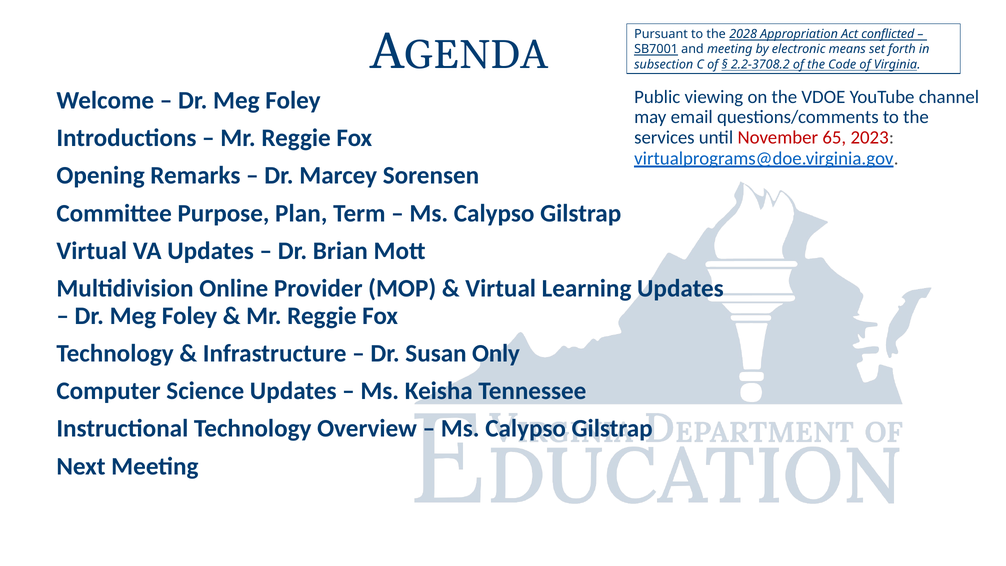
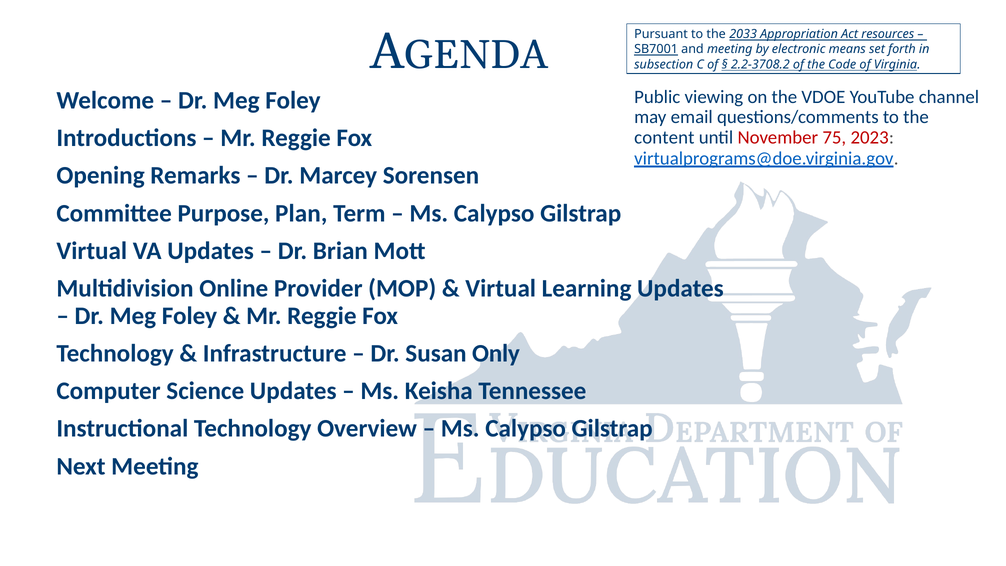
2028: 2028 -> 2033 (743, 34)
conflicted: conflicted -> resources (888, 34)
services: services -> content (664, 138)
65: 65 -> 75 (834, 138)
